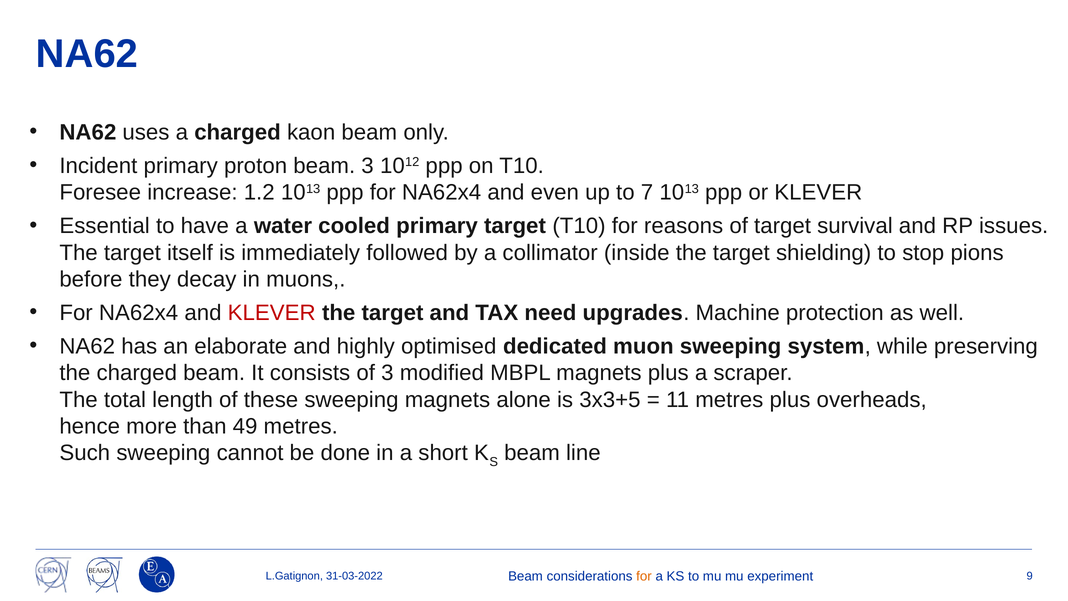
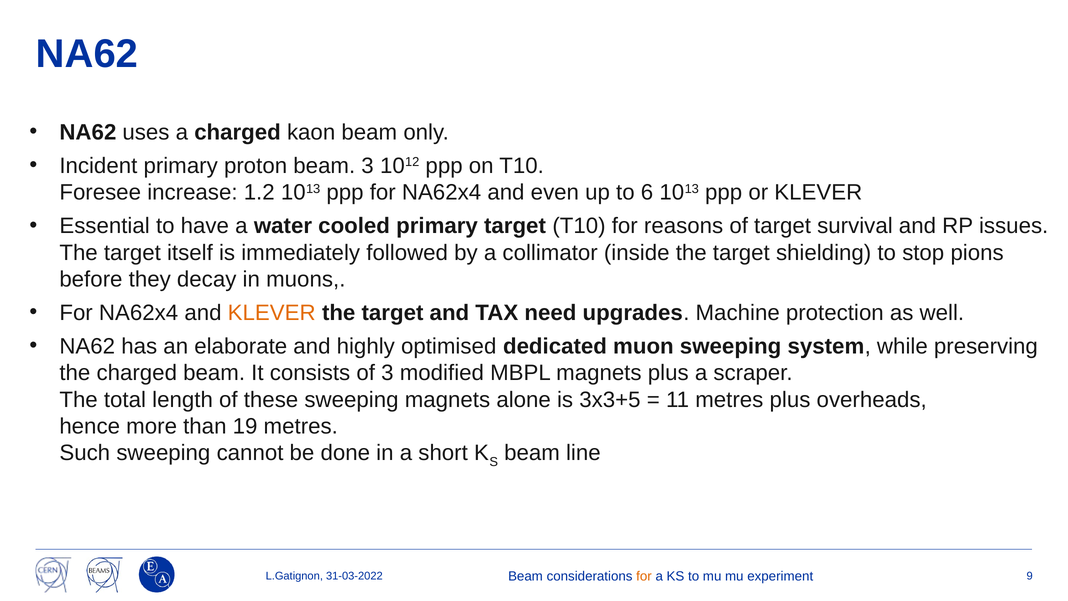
7: 7 -> 6 (647, 192)
KLEVER colour: red -> orange (272, 313)
49: 49 -> 19 (245, 426)
